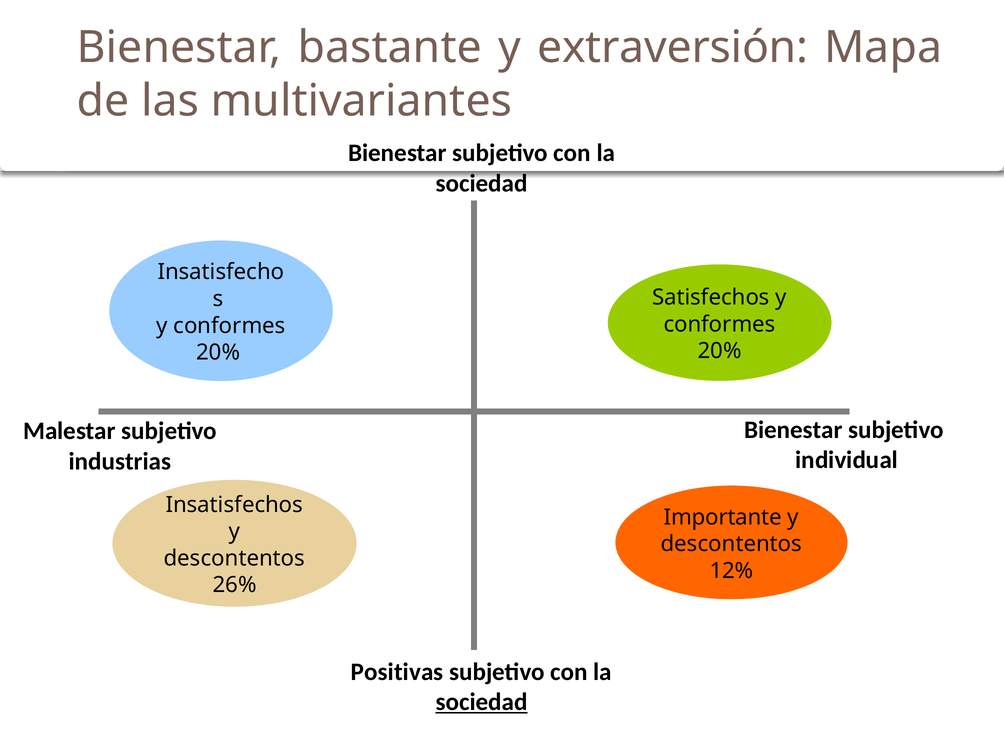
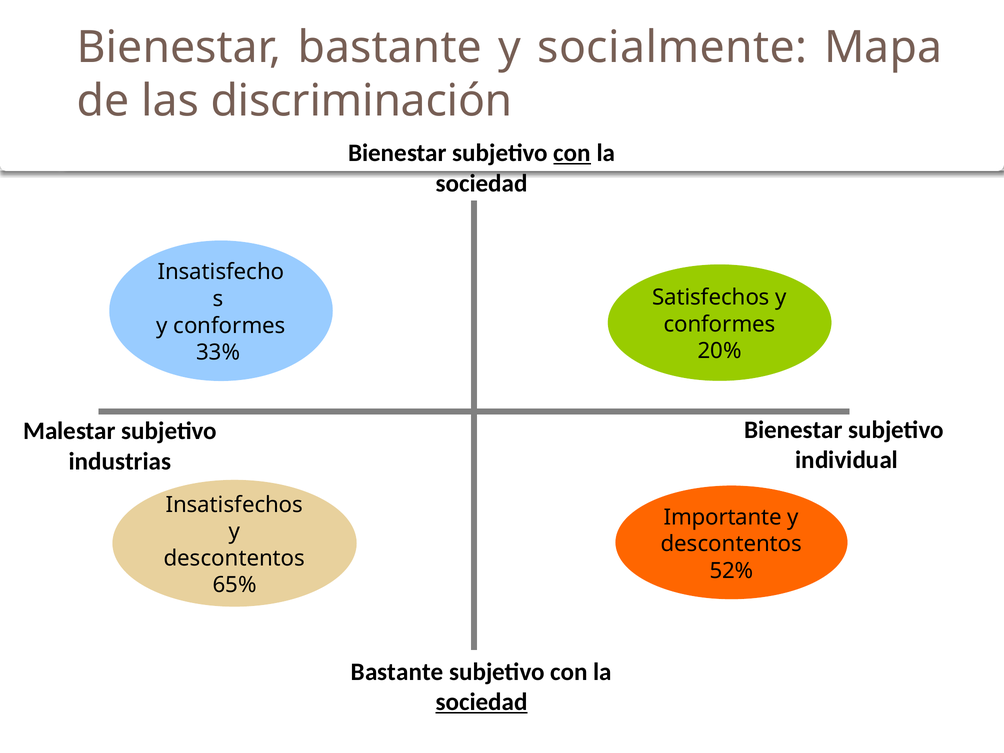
extraversión: extraversión -> socialmente (672, 48)
multivariantes: multivariantes -> discriminación (362, 101)
con underline: none -> present (572, 153)
20%: 20% -> 33% (218, 352)
12%: 12% -> 52% (731, 571)
26%: 26% -> 65% (235, 585)
Positivas: Positivas -> Bastante (397, 672)
